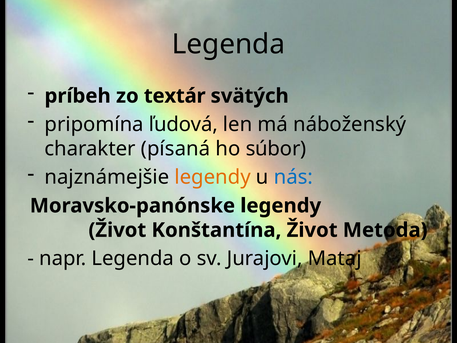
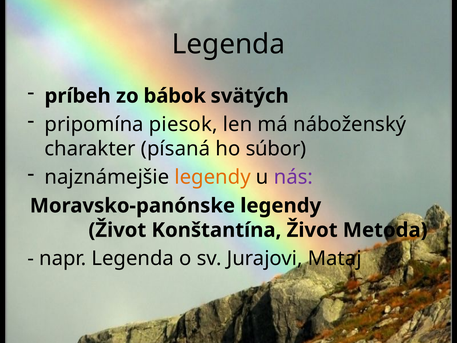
textár: textár -> bábok (175, 96)
ľudová: ľudová -> piesok (183, 124)
nás colour: blue -> purple (293, 177)
